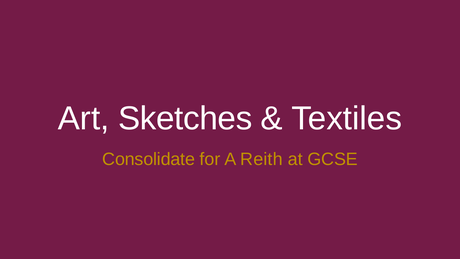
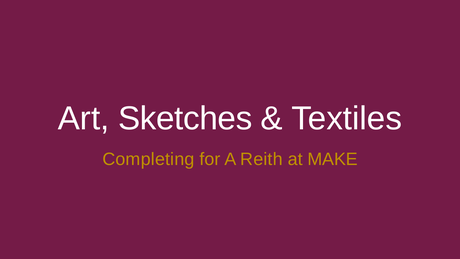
Consolidate: Consolidate -> Completing (148, 159)
GCSE: GCSE -> MAKE (333, 159)
